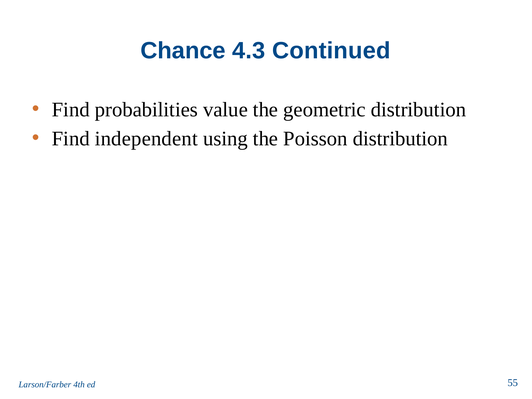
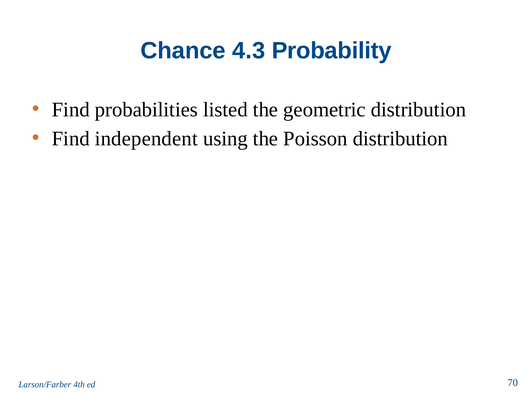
Continued: Continued -> Probability (332, 51)
value: value -> listed (225, 110)
55: 55 -> 70 (513, 383)
